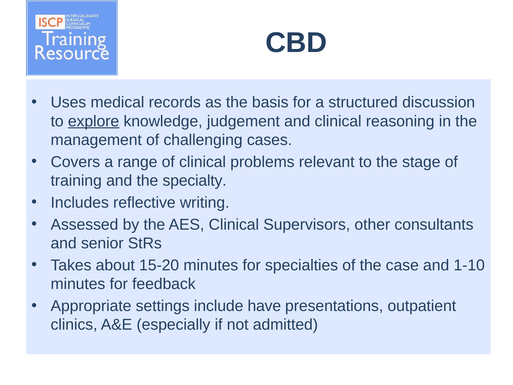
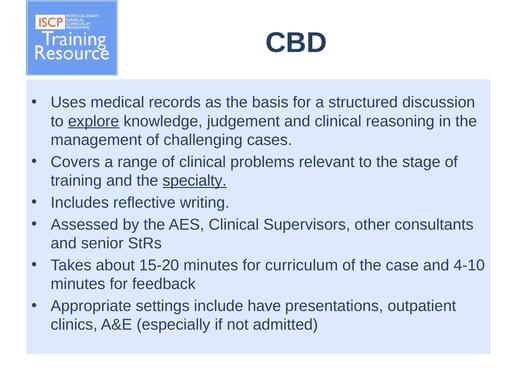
specialty underline: none -> present (195, 181)
specialties: specialties -> curriculum (302, 265)
1-10: 1-10 -> 4-10 (469, 265)
